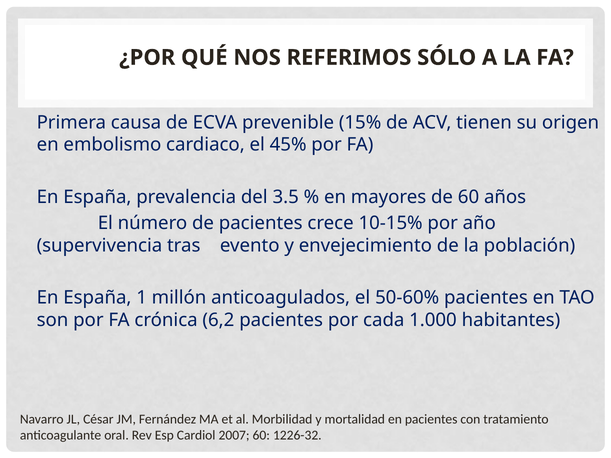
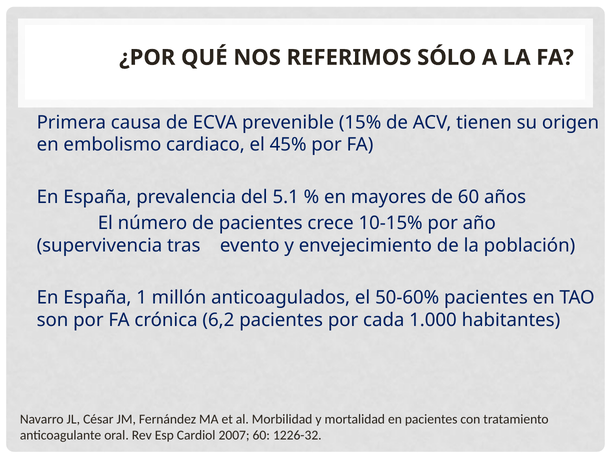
3.5: 3.5 -> 5.1 (286, 197)
